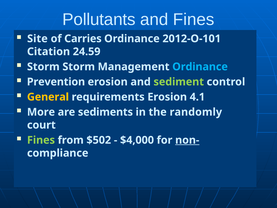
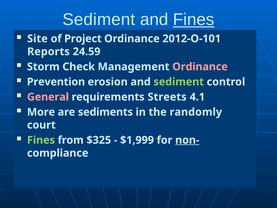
Pollutants: Pollutants -> Sediment (99, 20)
Fines underline: none -> present (194, 20)
Carries: Carries -> Project (83, 39)
Citation: Citation -> Reports (48, 52)
Storm Storm: Storm -> Check (79, 67)
Ordinance colour: light blue -> pink (200, 67)
General colour: yellow -> pink (48, 97)
requirements Erosion: Erosion -> Streets (167, 97)
$502: $502 -> $325 (99, 140)
$4,000: $4,000 -> $1,999 (137, 140)
